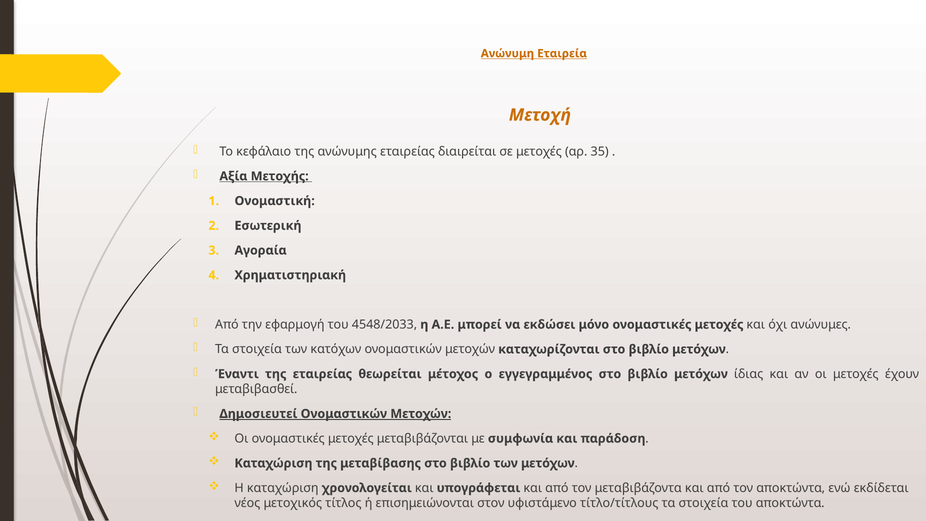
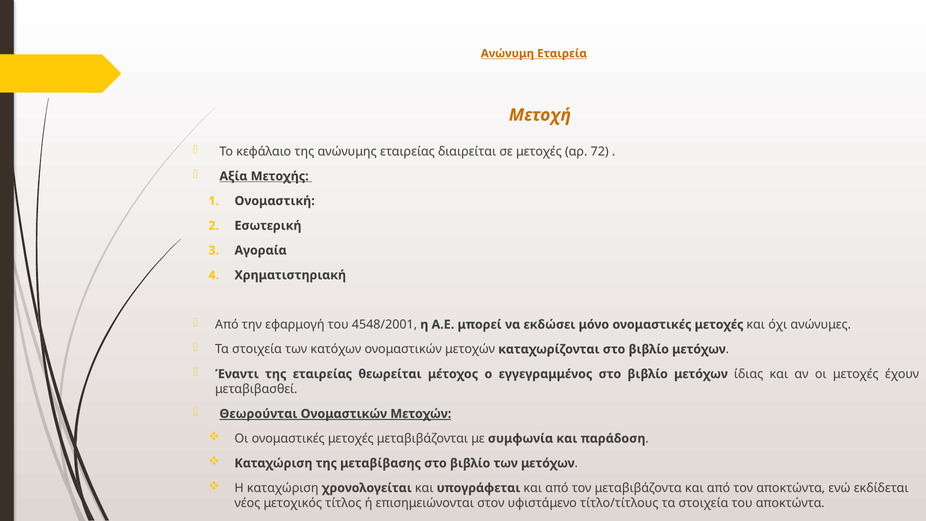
35: 35 -> 72 (600, 151)
4548/2033: 4548/2033 -> 4548/2001 (384, 324)
Δημοσιευτεί: Δημοσιευτεί -> Θεωρούνται (258, 414)
